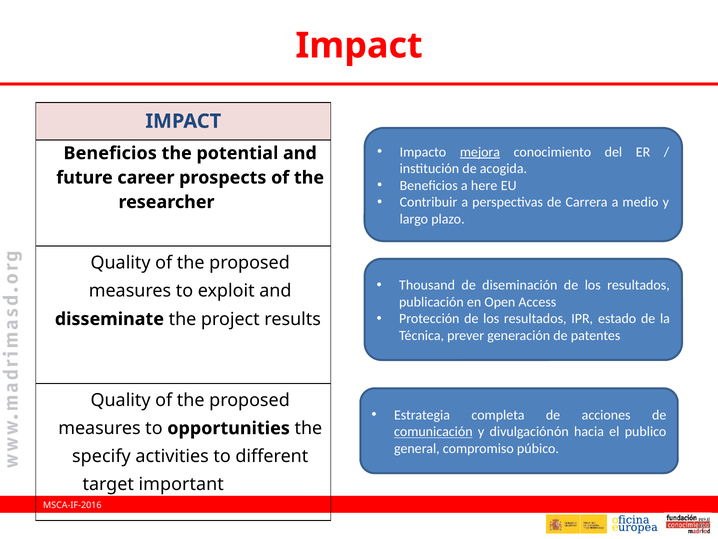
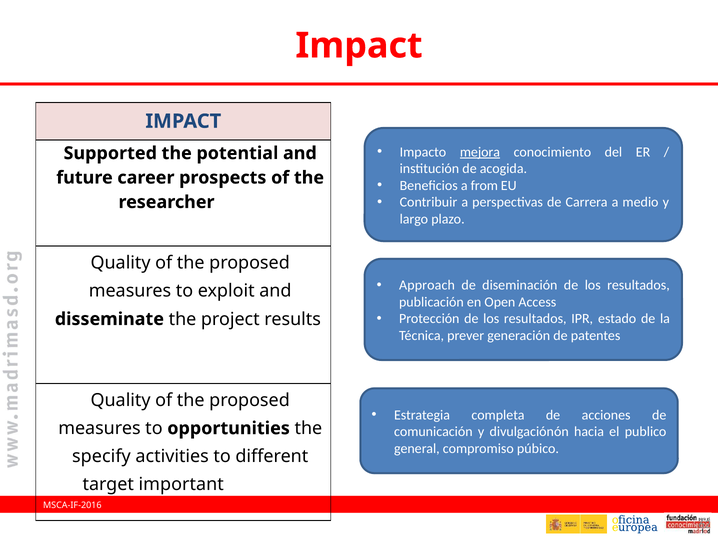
Beneficios: Beneficios -> Supported (110, 153)
here: here -> from (484, 185)
Thousand: Thousand -> Approach (427, 285)
comunicación underline: present -> none (433, 431)
